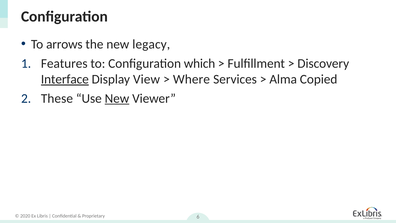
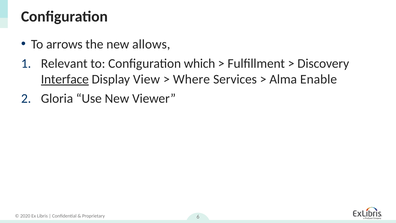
legacy: legacy -> allows (151, 44)
Features: Features -> Relevant (64, 63)
Copied: Copied -> Enable (319, 79)
These: These -> Gloria (57, 98)
New underline: present -> none (117, 98)
